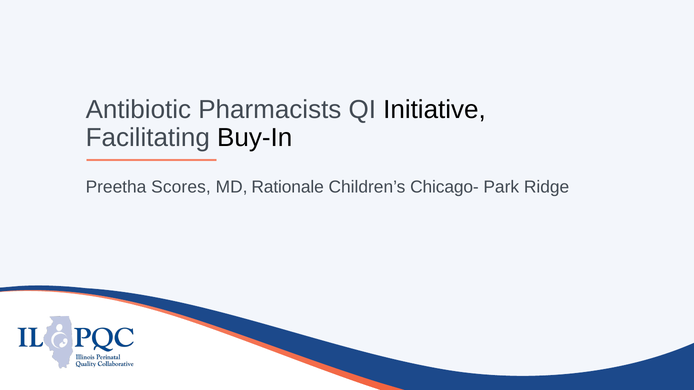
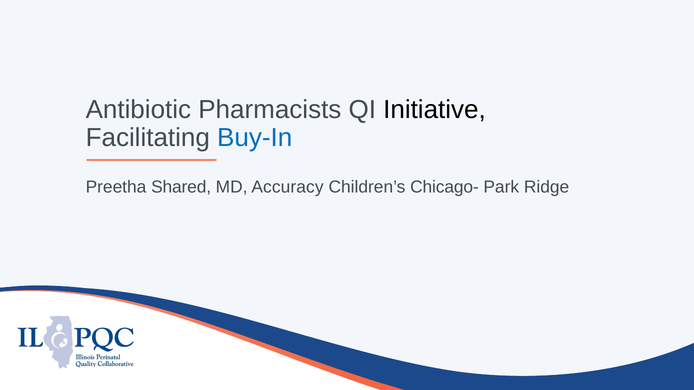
Buy-In colour: black -> blue (255, 138)
Scores: Scores -> Shared (181, 187)
Rationale: Rationale -> Accuracy (288, 187)
